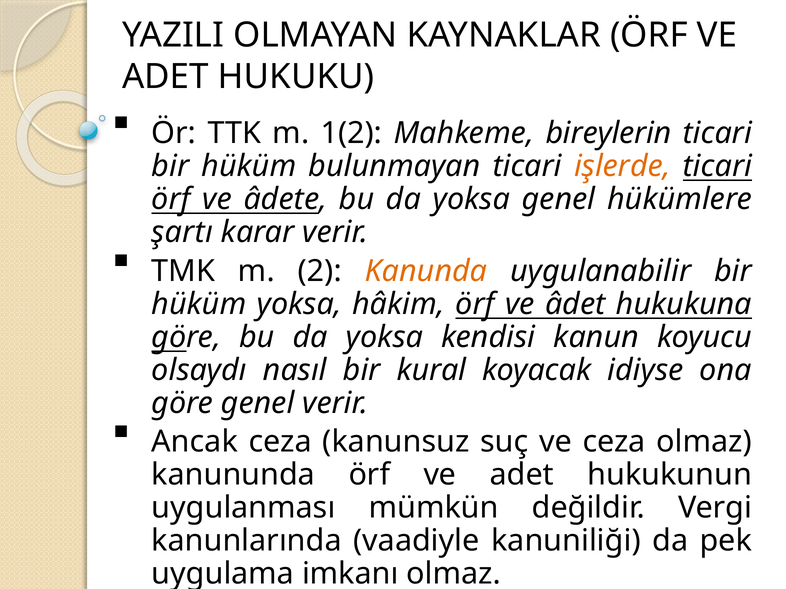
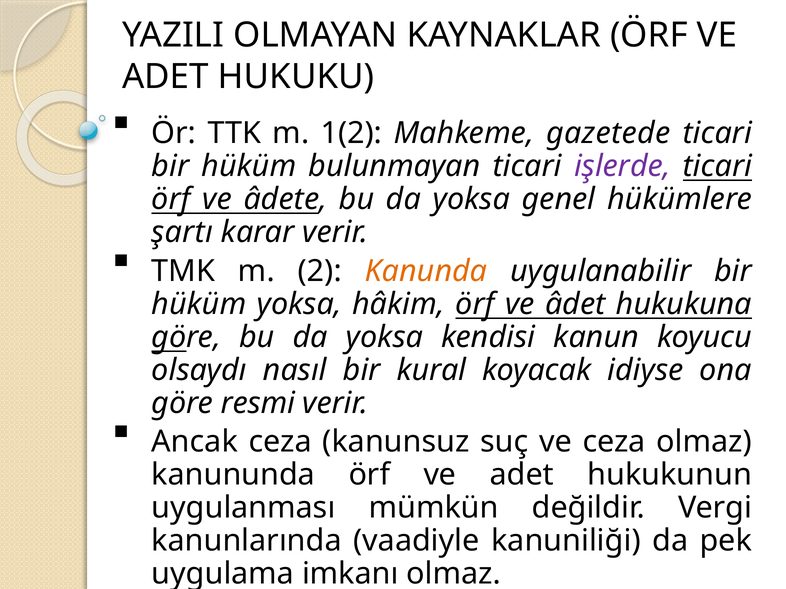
bireylerin: bireylerin -> gazetede (608, 133)
işlerde colour: orange -> purple (622, 166)
göre genel: genel -> resmi (258, 403)
